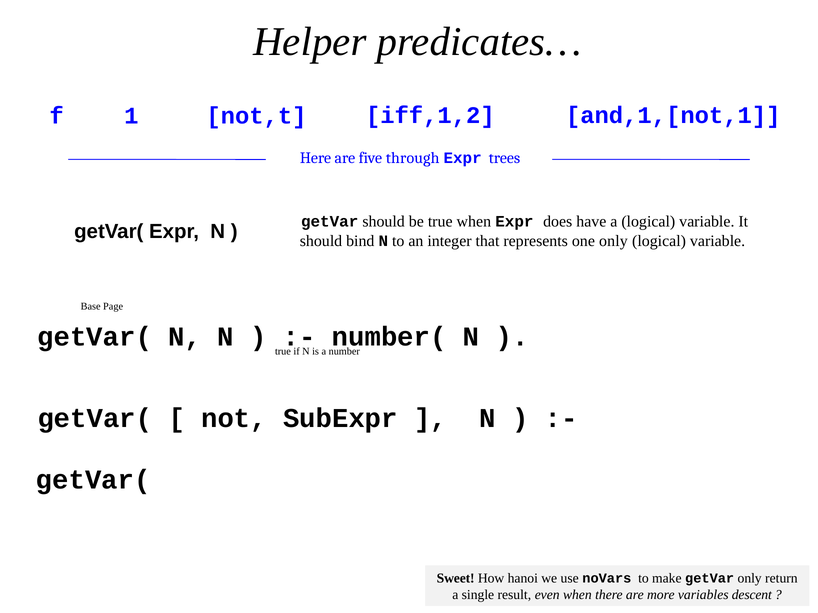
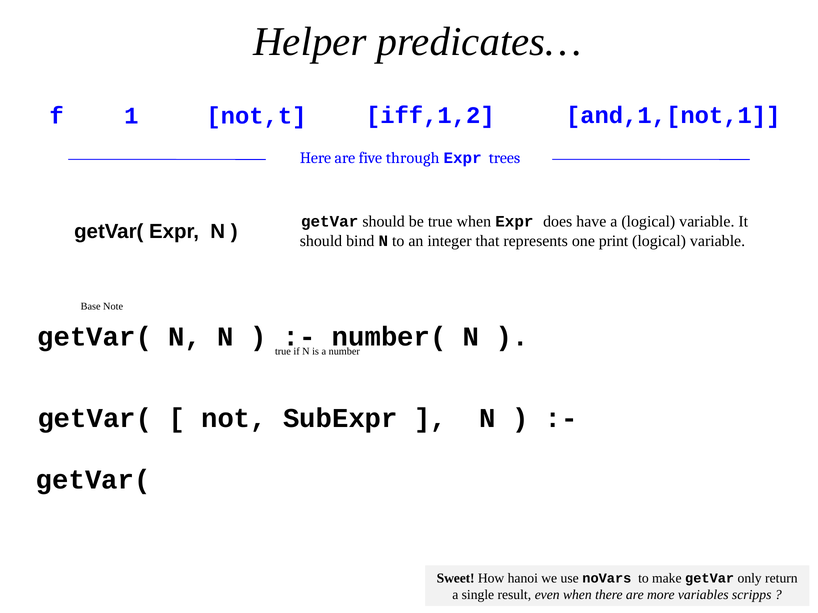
one only: only -> print (614, 241)
Page: Page -> Note (113, 307)
descent: descent -> scripps (752, 595)
